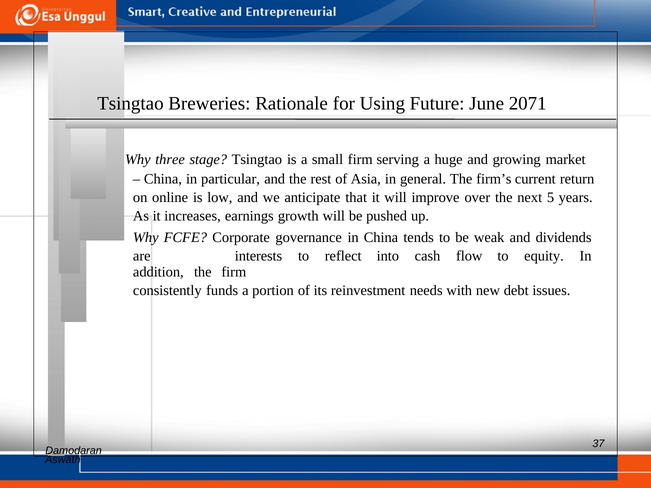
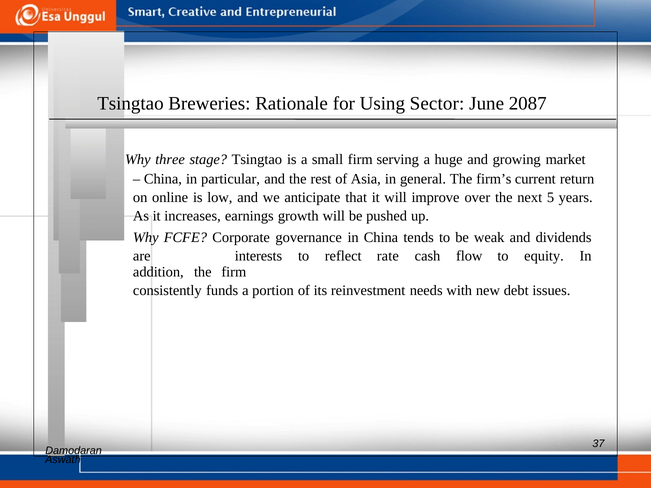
Future: Future -> Sector (437, 104)
2071: 2071 -> 2087 (528, 104)
into: into -> rate (388, 256)
